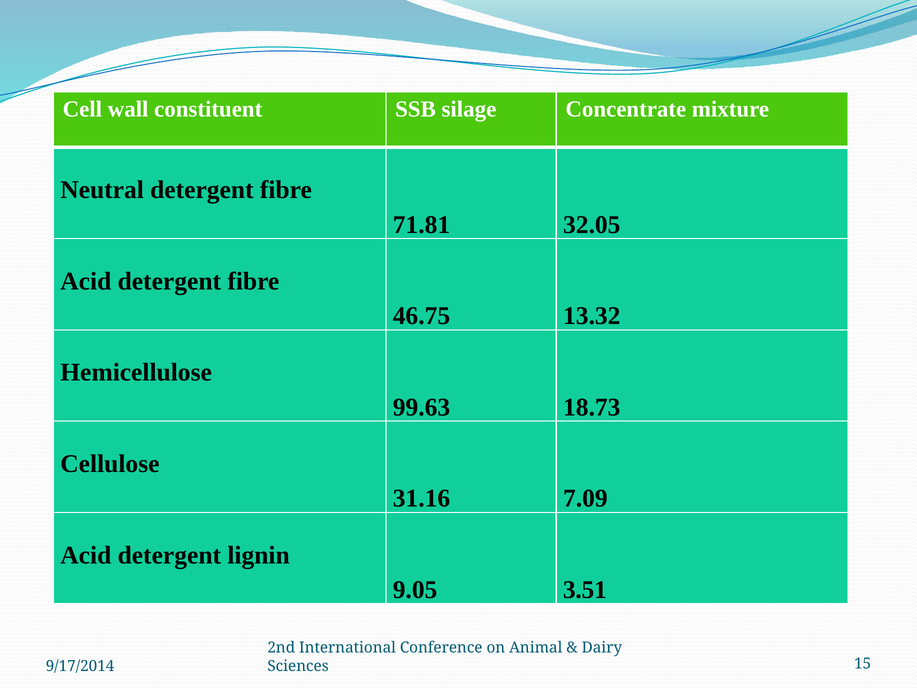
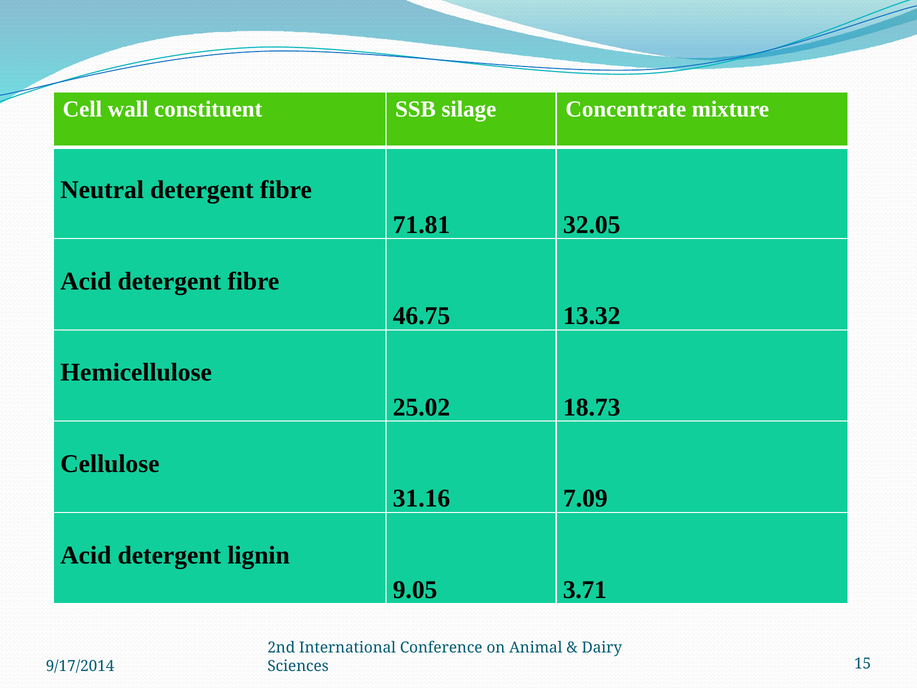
99.63: 99.63 -> 25.02 (422, 407)
3.51: 3.51 -> 3.71 (585, 590)
